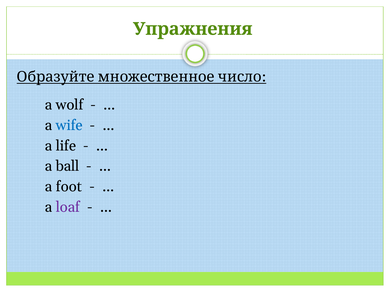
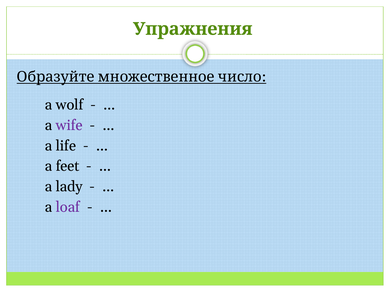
wife colour: blue -> purple (69, 125)
ball: ball -> feet (68, 166)
foot: foot -> lady (69, 187)
